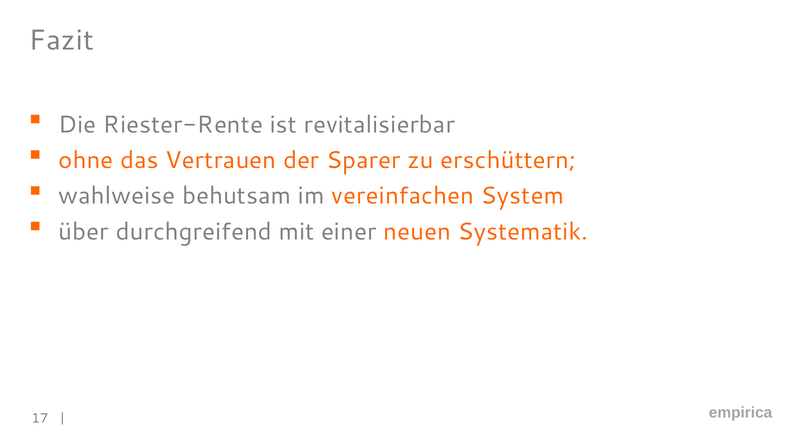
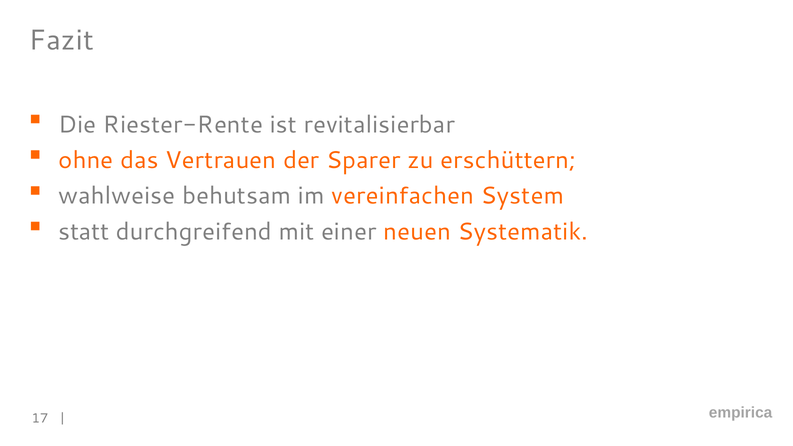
über: über -> statt (84, 232)
